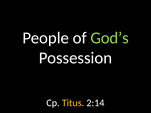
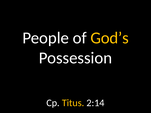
God’s colour: light green -> yellow (110, 38)
